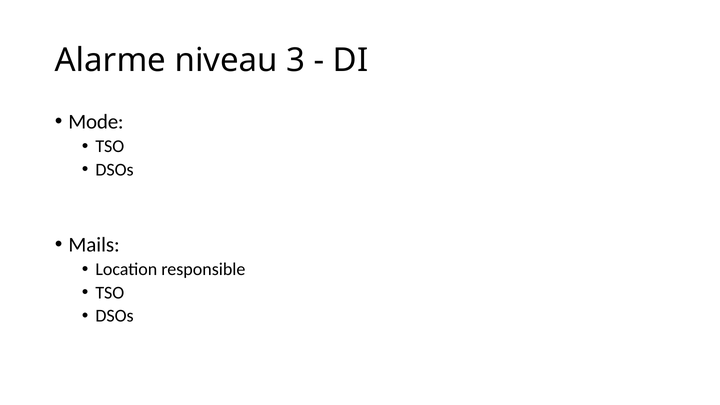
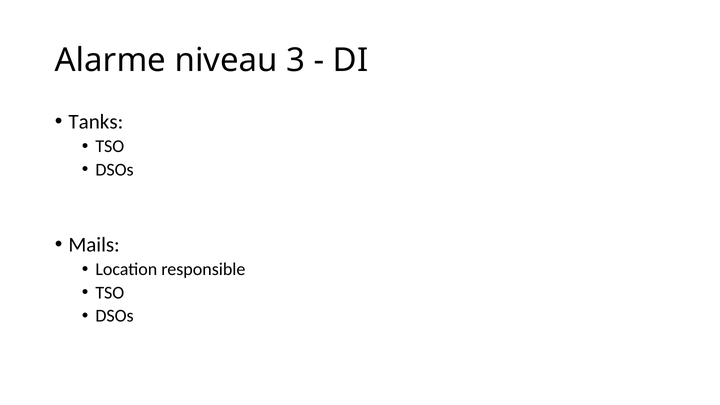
Mode: Mode -> Tanks (96, 122)
